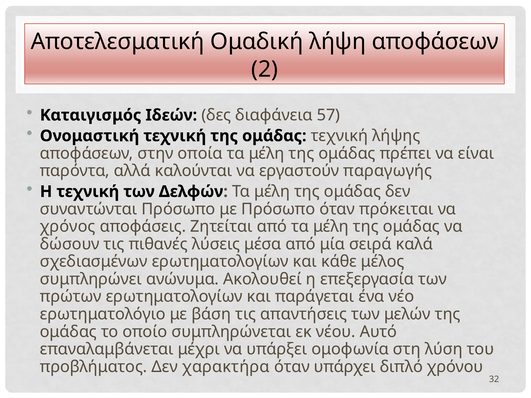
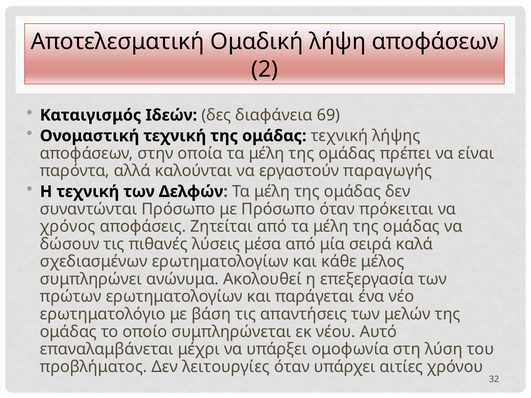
57: 57 -> 69 (329, 115)
χαρακτήρα: χαρακτήρα -> λειτουργίες (226, 367)
διπλό: διπλό -> αιτίες (401, 367)
